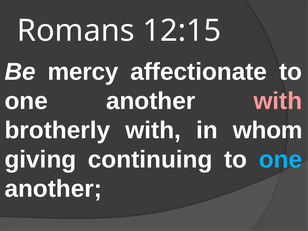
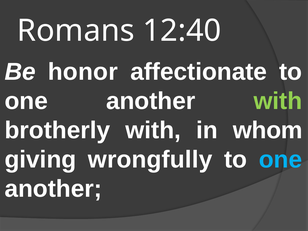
12:15: 12:15 -> 12:40 (182, 31)
mercy: mercy -> honor (83, 72)
with colour: pink -> light green (278, 101)
continuing: continuing -> wrongfully (150, 160)
